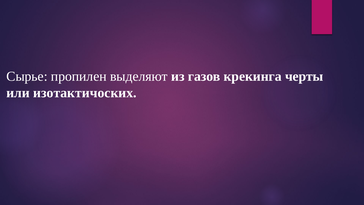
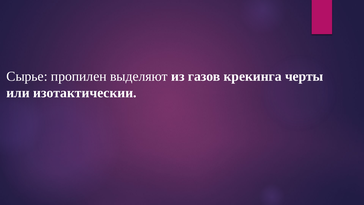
изотактичоских: изотактичоских -> изотактическии (85, 93)
